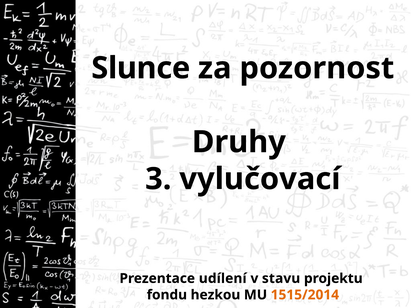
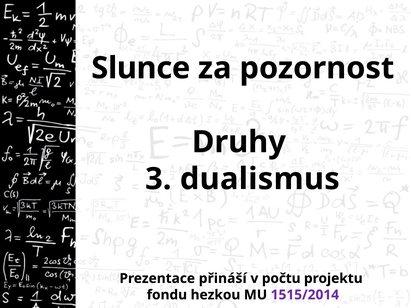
vylučovací: vylučovací -> dualismus (260, 179)
udílení: udílení -> přináší (223, 279)
stavu: stavu -> počtu (281, 279)
1515/2014 colour: orange -> purple (305, 295)
